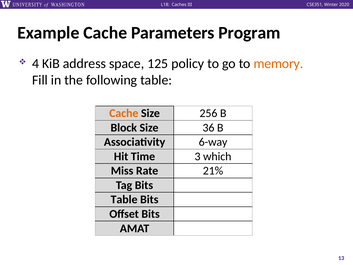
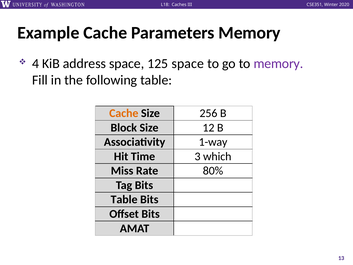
Parameters Program: Program -> Memory (249, 33)
125 policy: policy -> space (188, 64)
memory colour: orange -> purple (278, 64)
36: 36 -> 12 (208, 128)
6-way: 6-way -> 1-way (213, 142)
21%: 21% -> 80% (213, 171)
